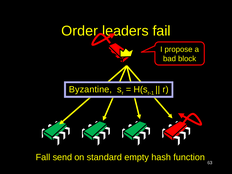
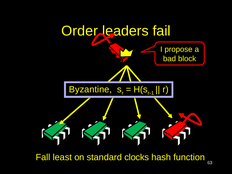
send: send -> least (62, 157)
empty: empty -> clocks (137, 157)
